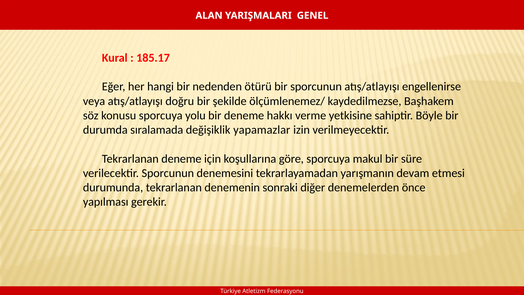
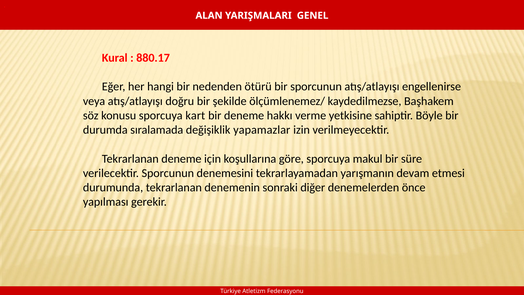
185.17: 185.17 -> 880.17 (153, 58)
yolu: yolu -> kart (195, 115)
